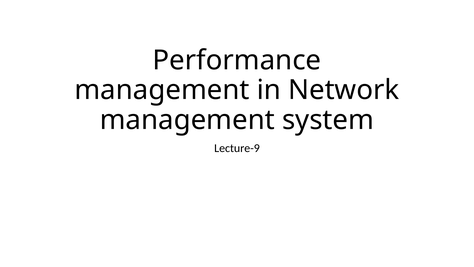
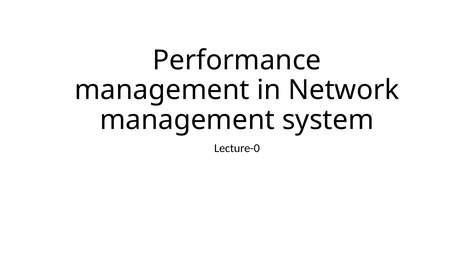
Lecture-9: Lecture-9 -> Lecture-0 (237, 148)
